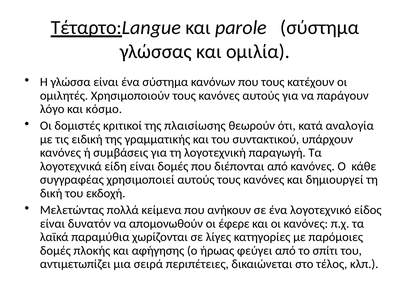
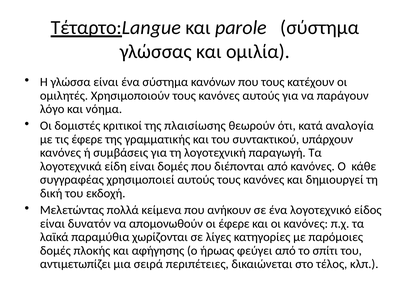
κόσμο: κόσμο -> νόημα (104, 109)
τις ειδική: ειδική -> έφερε (87, 140)
